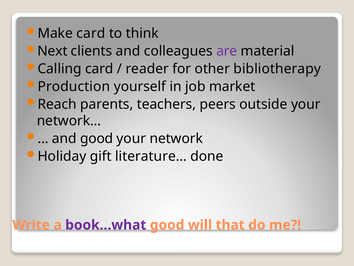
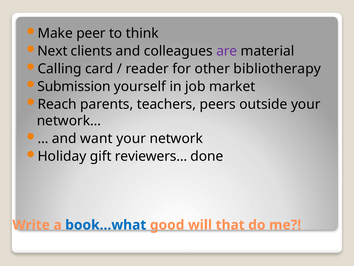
Make card: card -> peer (91, 33)
Production: Production -> Submission (74, 86)
and good: good -> want (96, 138)
literature…: literature… -> reviewers… (151, 156)
book…what colour: purple -> blue (106, 225)
